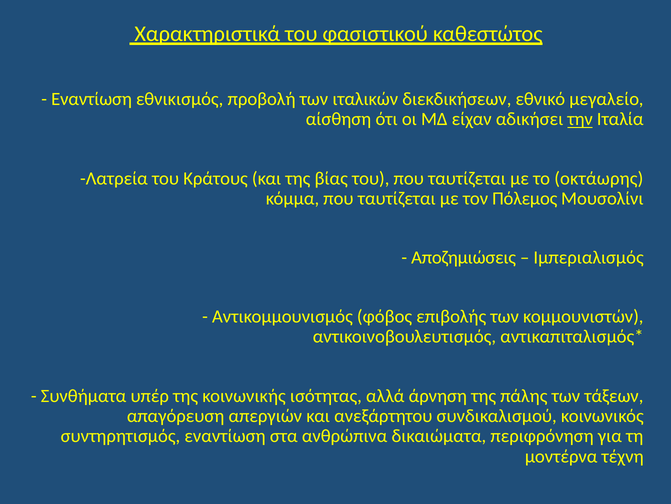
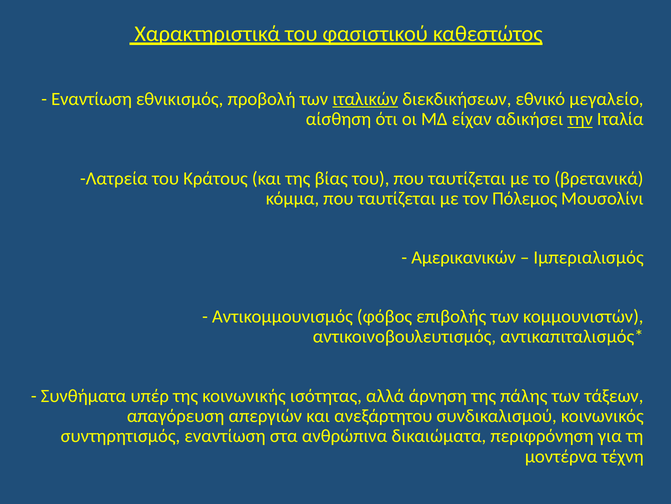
ιταλικών underline: none -> present (365, 99)
οκτάωρης: οκτάωρης -> βρετανικά (599, 178)
Αποζημιώσεις: Αποζημιώσεις -> Αμερικανικών (464, 257)
